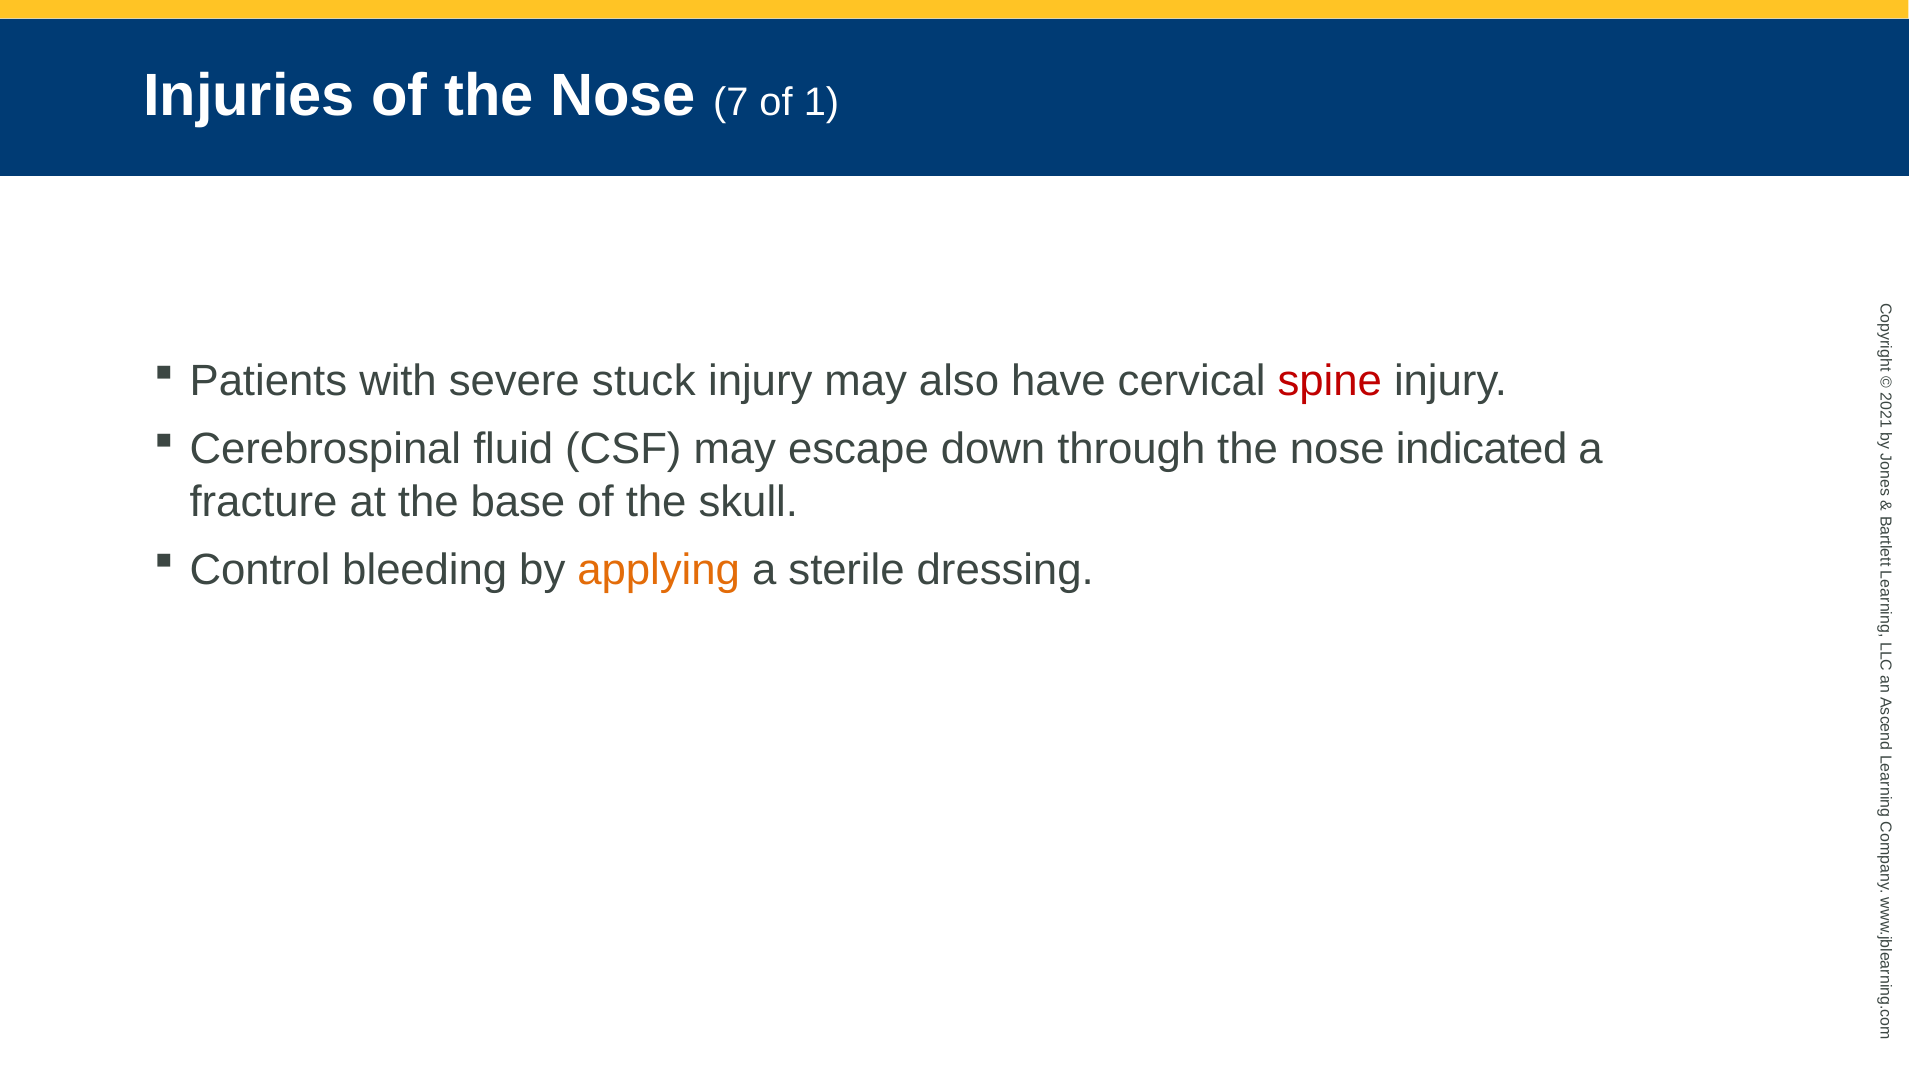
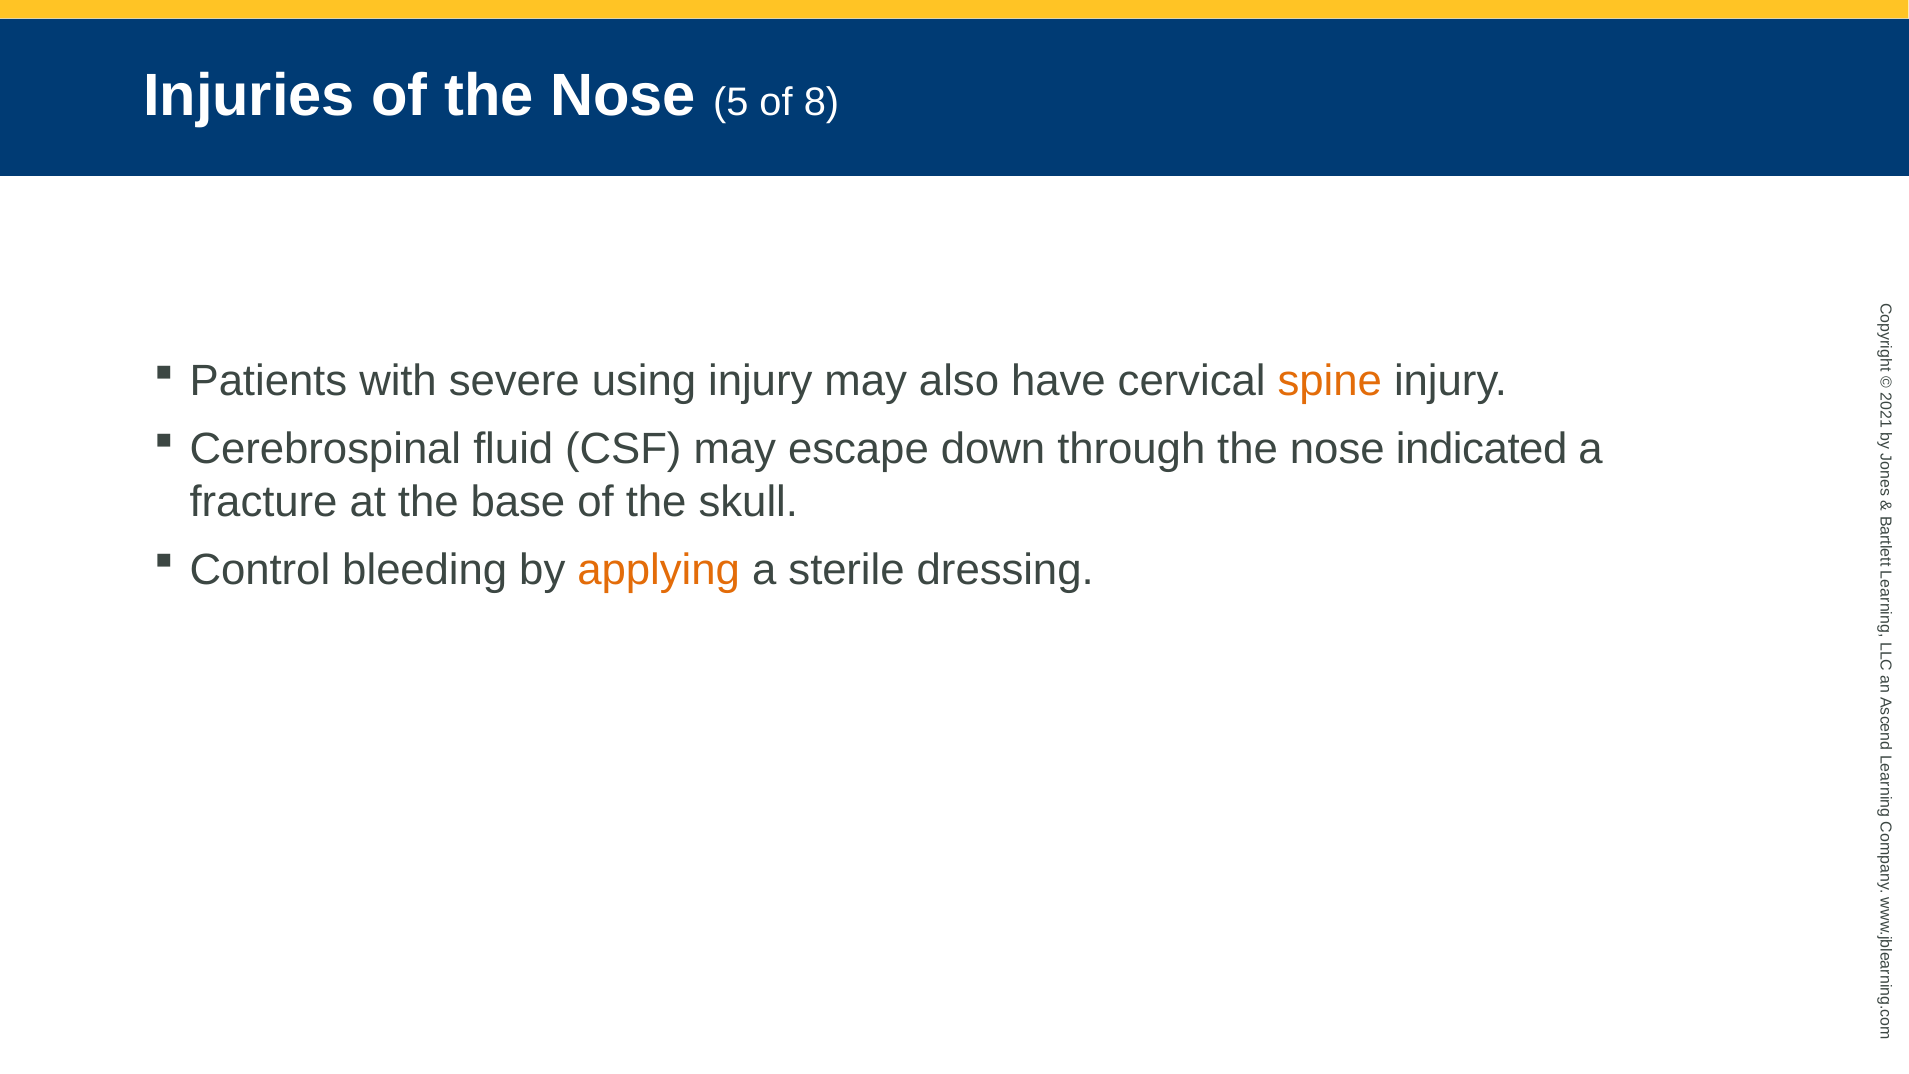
7: 7 -> 5 (731, 102)
of 1: 1 -> 8 (821, 102)
stuck: stuck -> using (644, 381)
spine colour: red -> orange (1330, 381)
